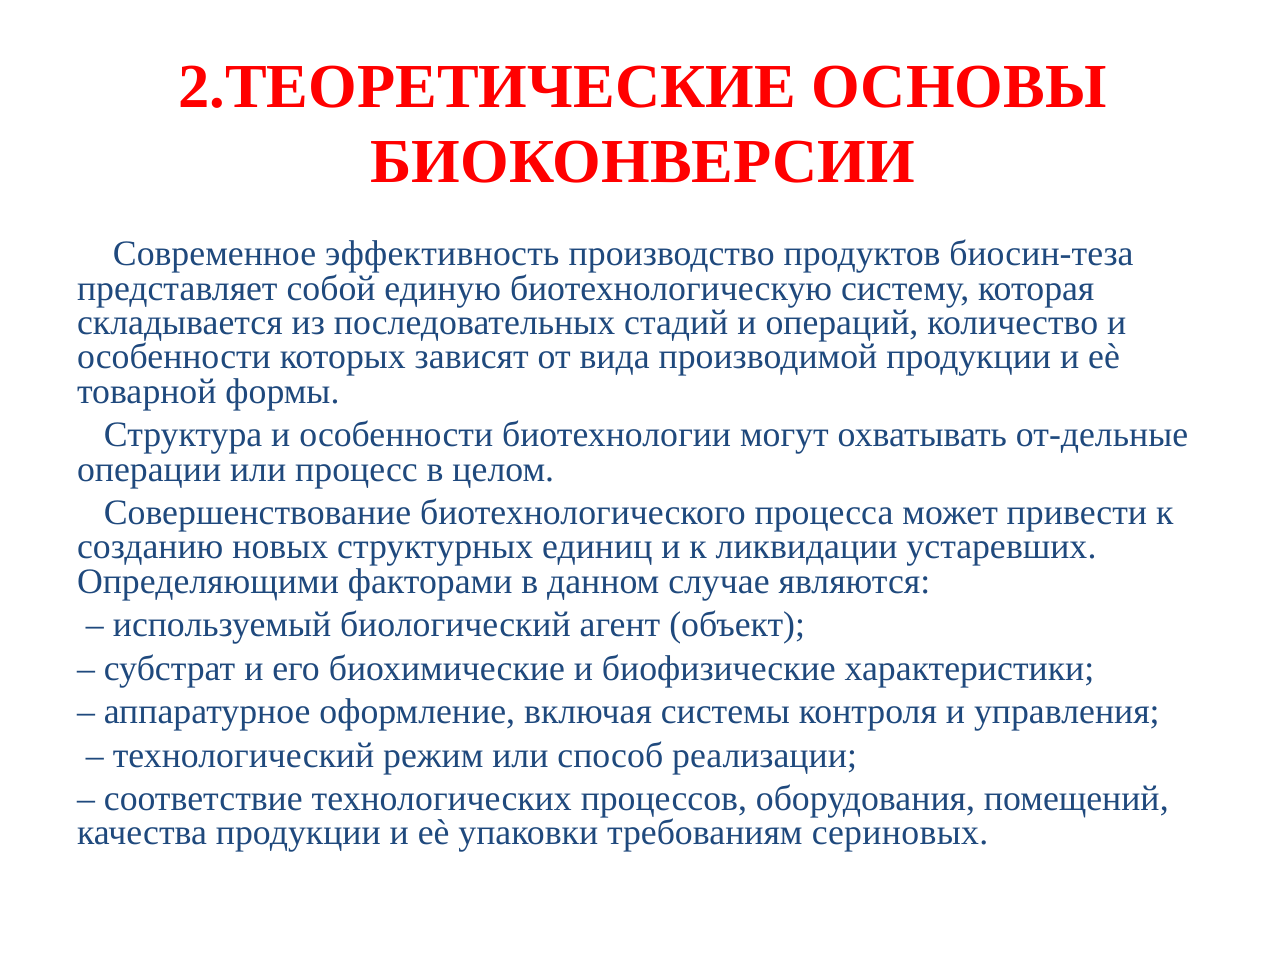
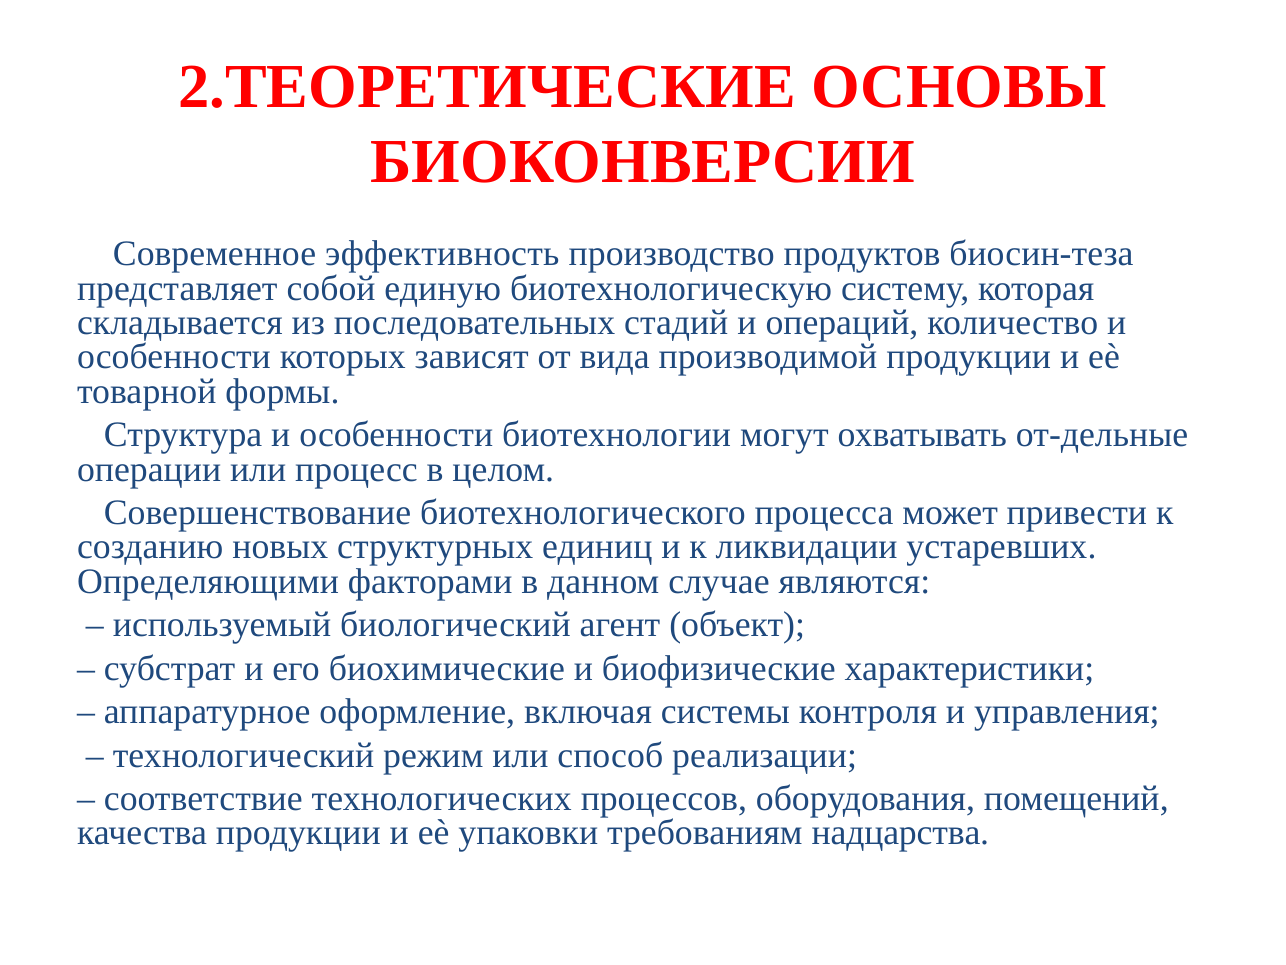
сериновых: сериновых -> надцарства (900, 833)
